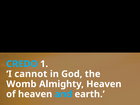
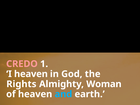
CREDO colour: light blue -> pink (22, 64)
I cannot: cannot -> heaven (31, 74)
Womb: Womb -> Rights (21, 84)
Almighty Heaven: Heaven -> Woman (104, 84)
